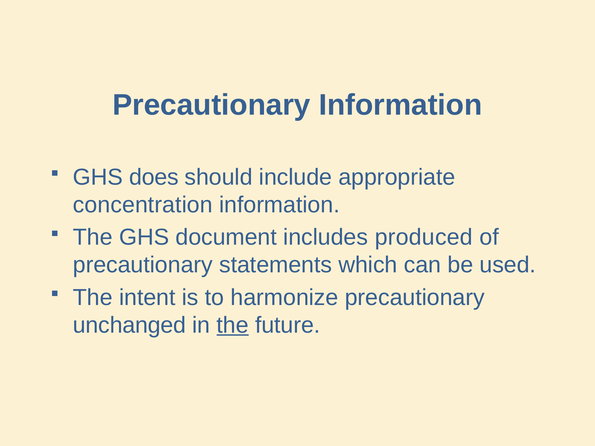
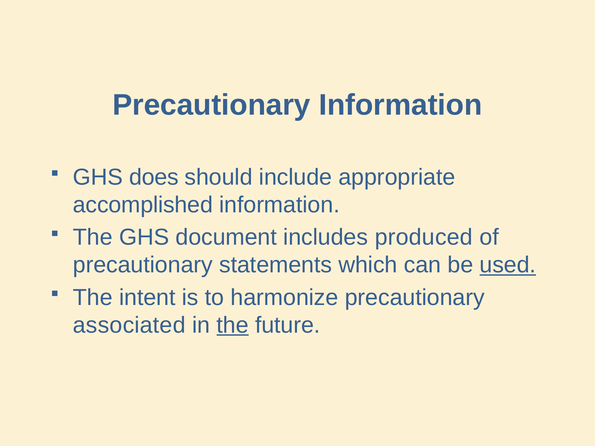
concentration: concentration -> accomplished (143, 205)
used underline: none -> present (508, 265)
unchanged: unchanged -> associated (129, 325)
